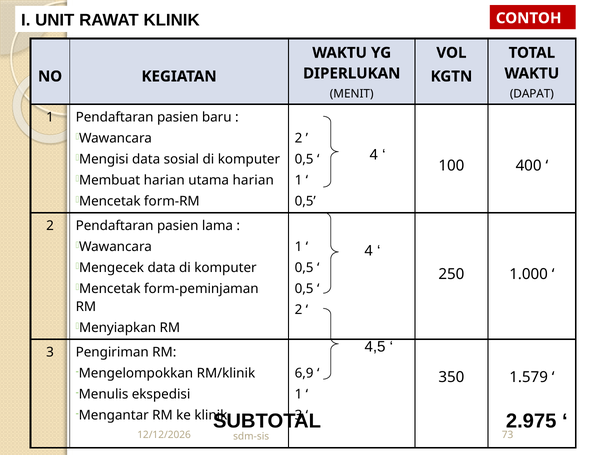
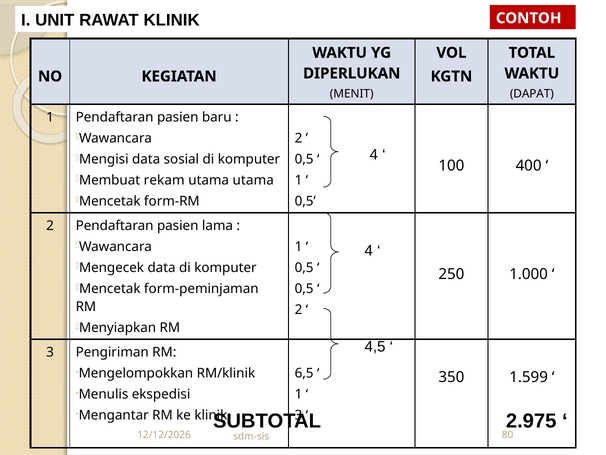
Membuat harian: harian -> rekam (164, 180)
utama harian: harian -> utama (253, 180)
6,9: 6,9 -> 6,5 (304, 373)
1.579: 1.579 -> 1.599 (529, 377)
73: 73 -> 80 (508, 434)
